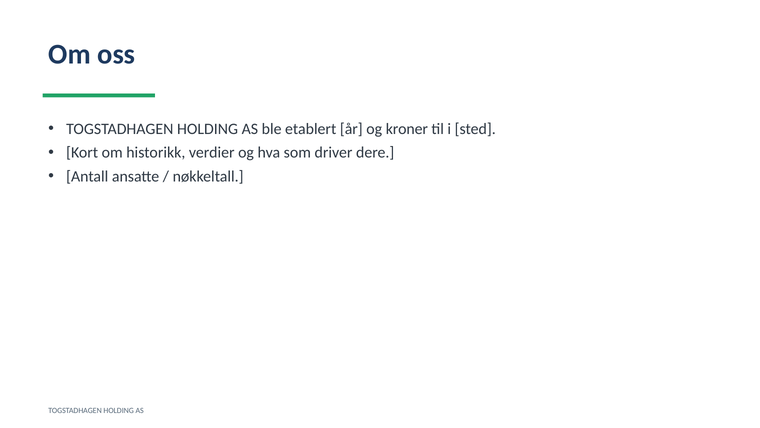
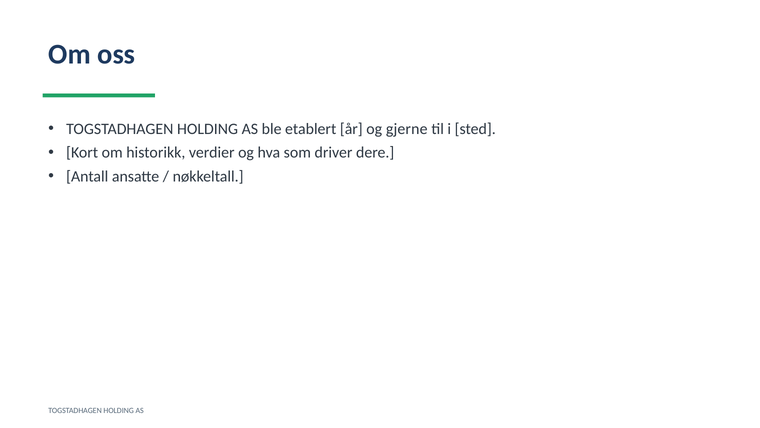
kroner: kroner -> gjerne (407, 129)
